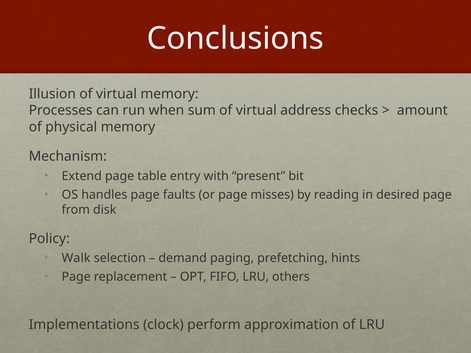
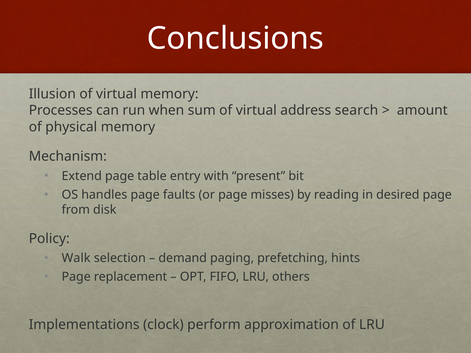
checks: checks -> search (356, 110)
